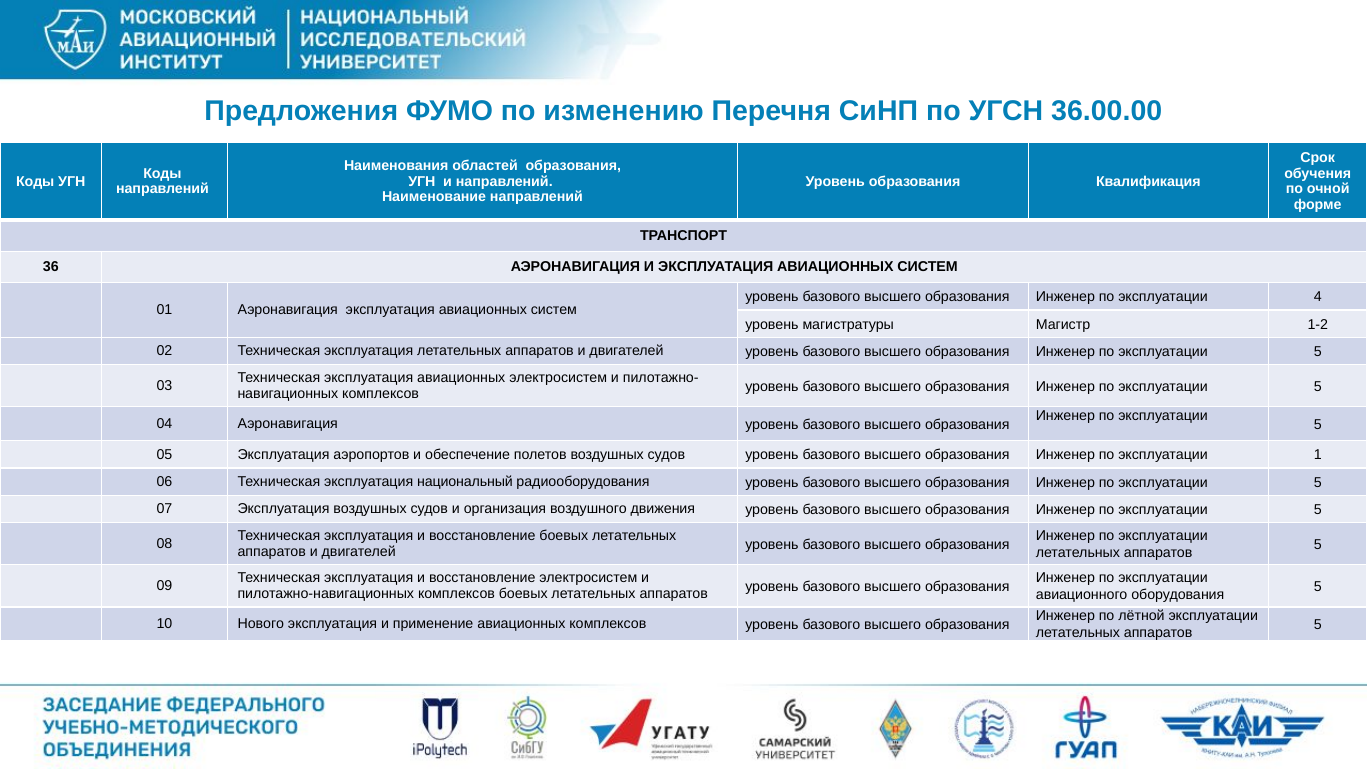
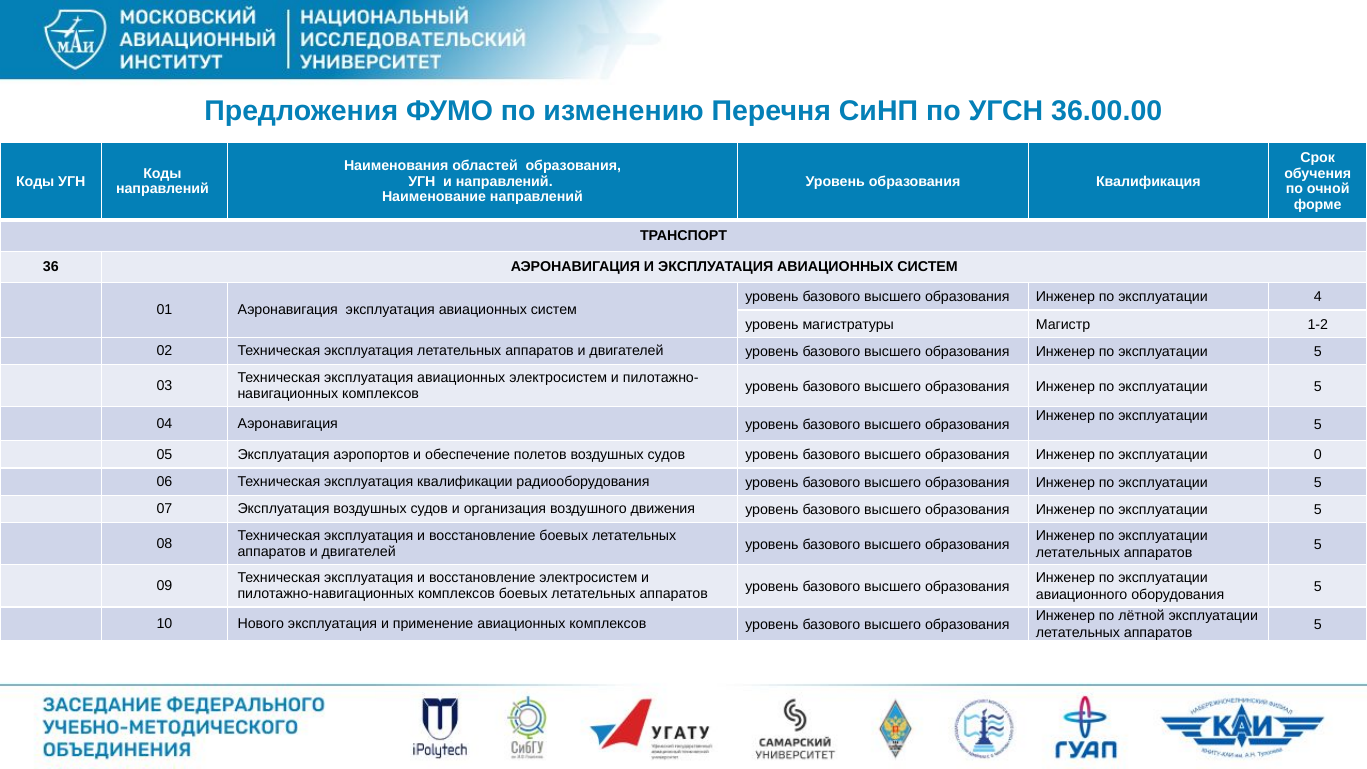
1: 1 -> 0 (1318, 455)
национальный: национальный -> квалификации (465, 482)
